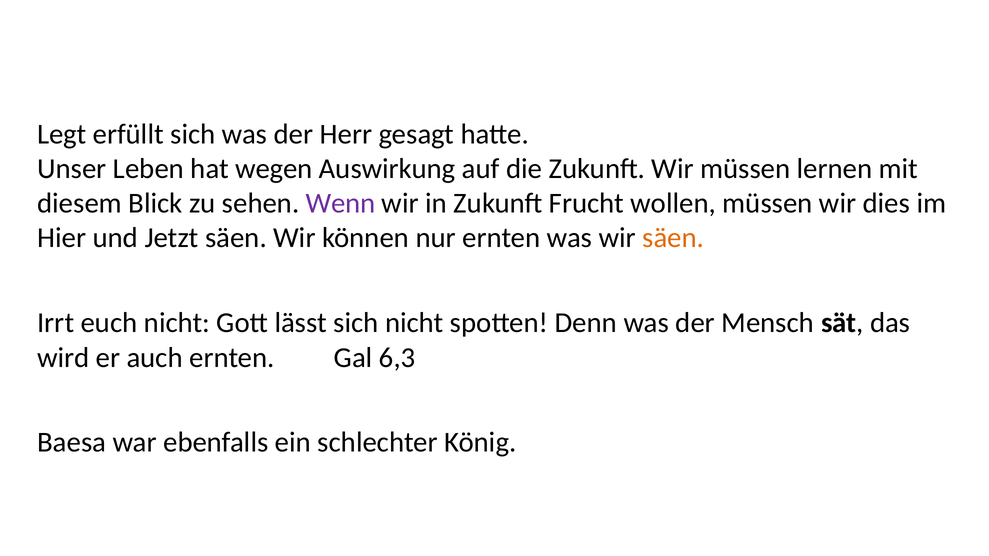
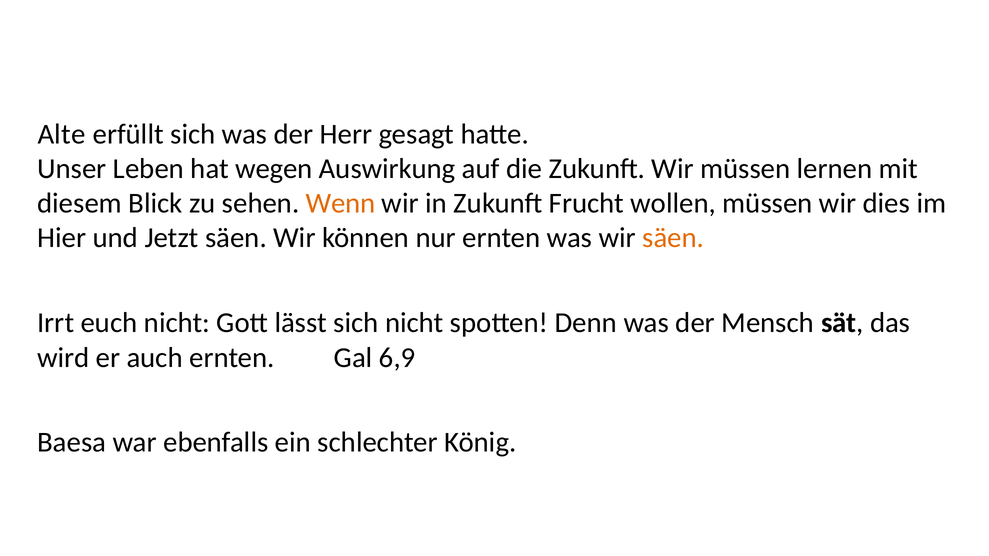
Legt: Legt -> Alte (62, 134)
Wenn colour: purple -> orange (340, 203)
6,3: 6,3 -> 6,9 (397, 358)
